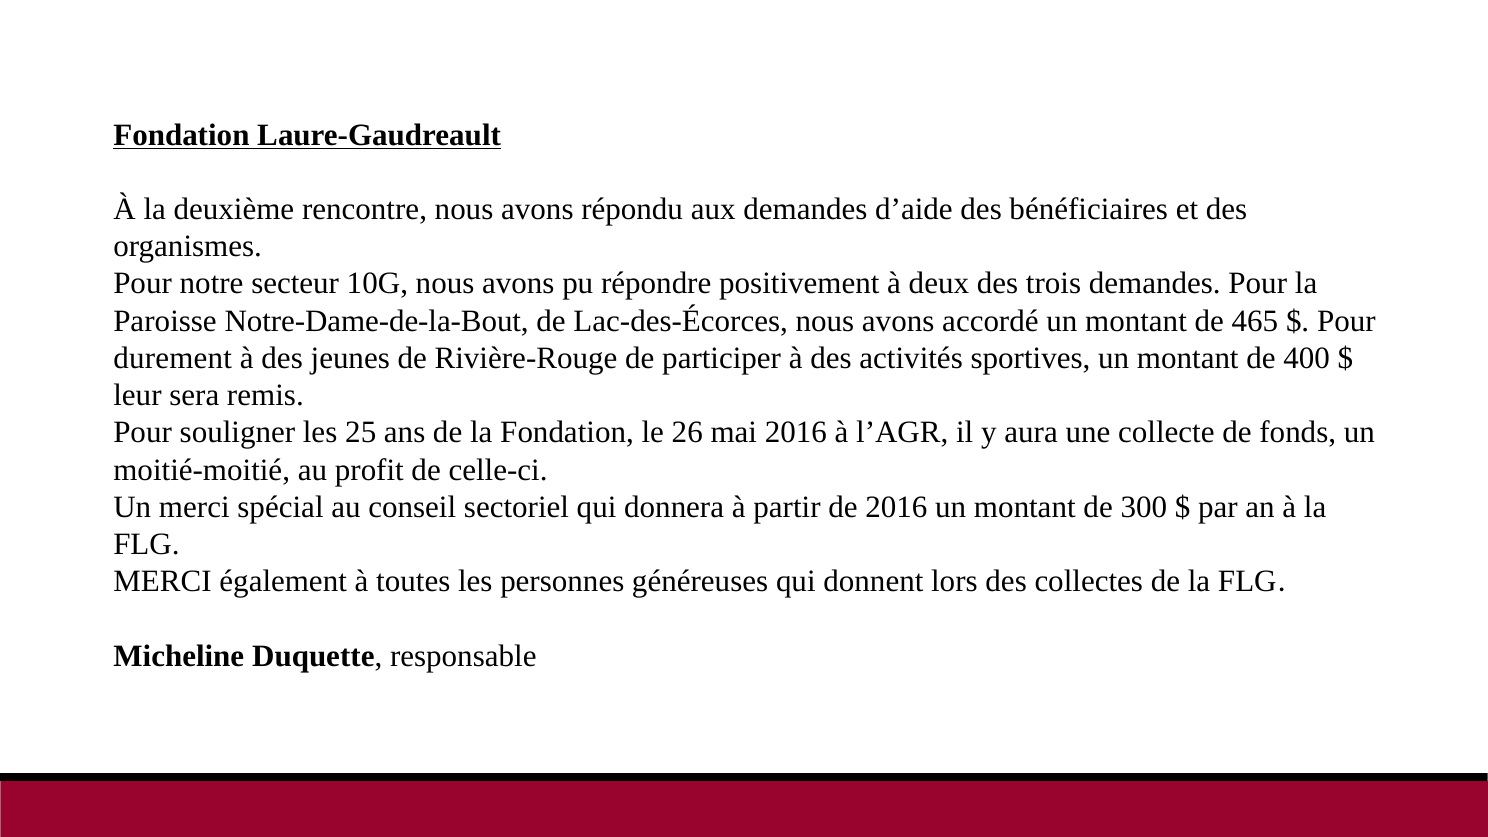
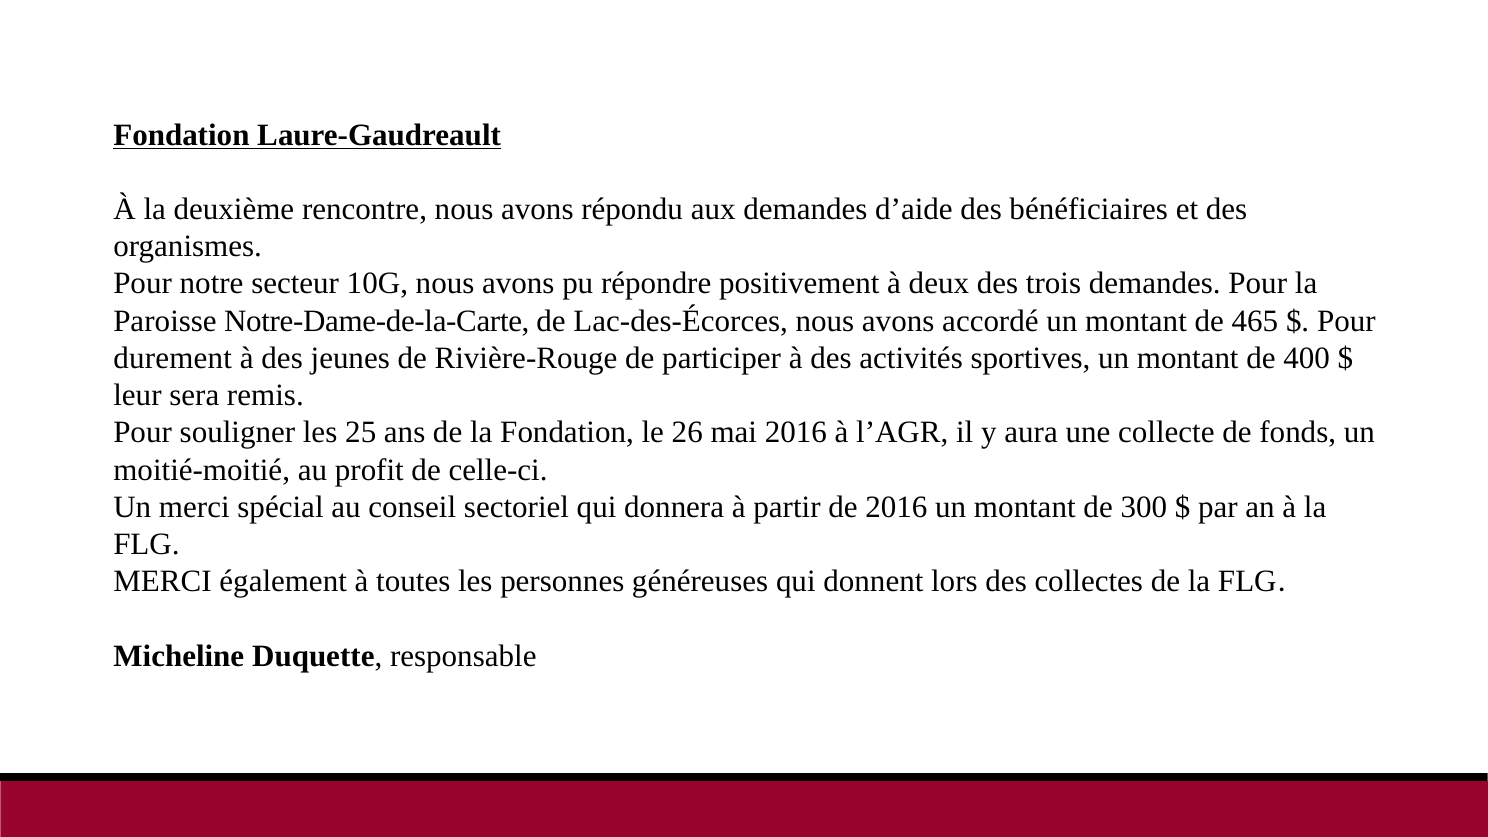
Notre-Dame-de-la-Bout: Notre-Dame-de-la-Bout -> Notre-Dame-de-la-Carte (377, 321)
